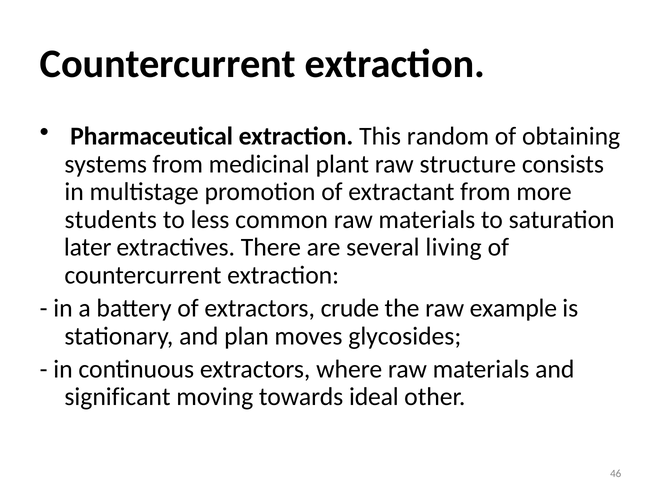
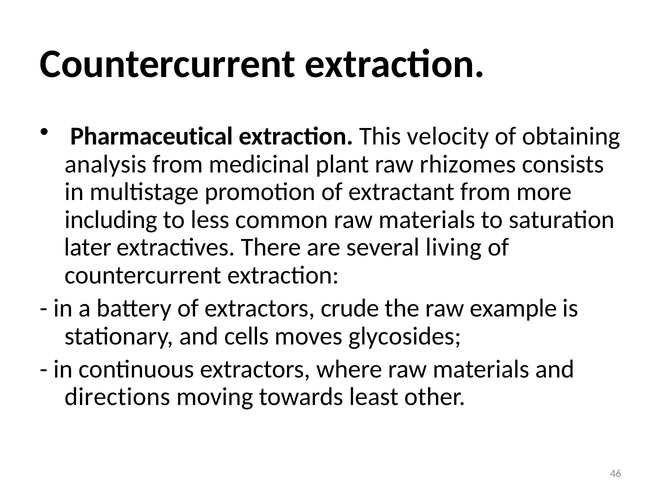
random: random -> velocity (448, 136)
systems: systems -> analysis (106, 164)
structure: structure -> rhizomes (468, 164)
students: students -> including (111, 220)
plan: plan -> cells (247, 336)
significant: significant -> directions (117, 397)
ideal: ideal -> least (374, 397)
